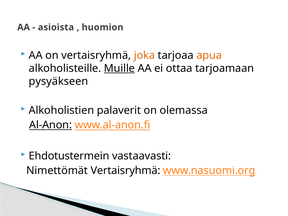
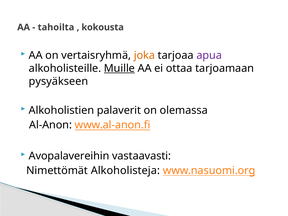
asioista: asioista -> tahoilta (56, 27)
huomion: huomion -> kokousta (103, 27)
apua colour: orange -> purple (209, 55)
Al-Anon underline: present -> none (51, 125)
Ehdotustermein: Ehdotustermein -> Avopalavereihin (69, 156)
Nimettömät Vertaisryhmä: Vertaisryhmä -> Alkoholisteja (125, 170)
